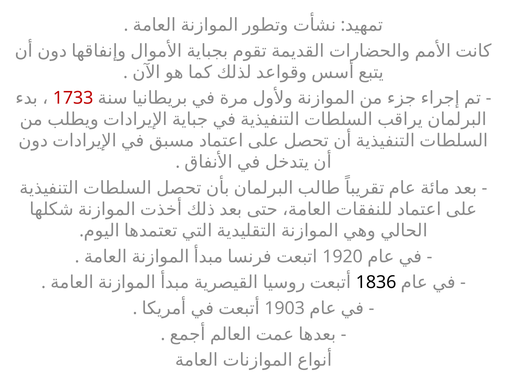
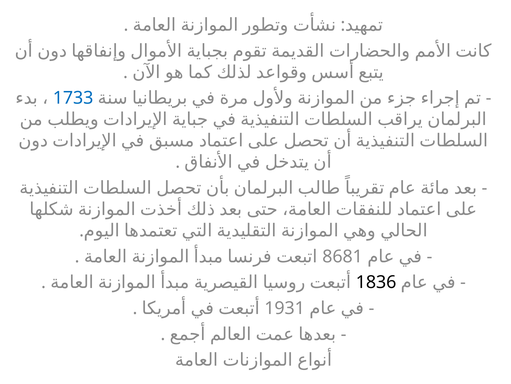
1733 colour: red -> blue (73, 98)
1920: 1920 -> 8681 (343, 256)
1903: 1903 -> 1931 (285, 308)
